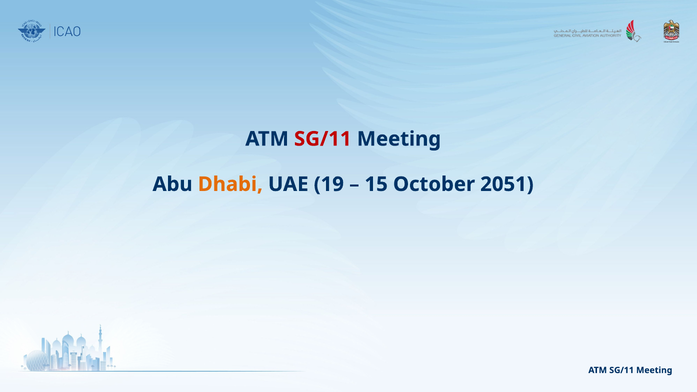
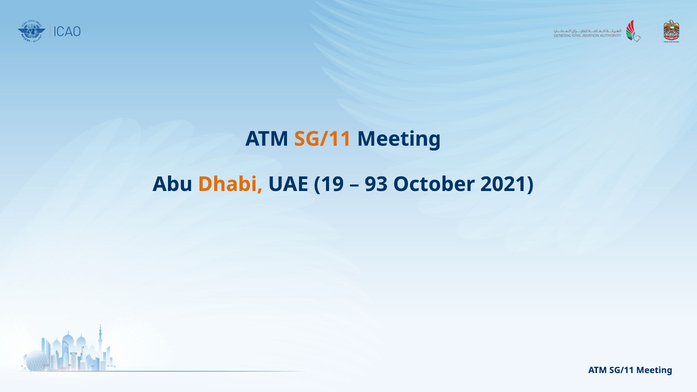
SG/11 colour: red -> orange (323, 139)
15: 15 -> 93 (376, 184)
2051: 2051 -> 2021 (507, 184)
